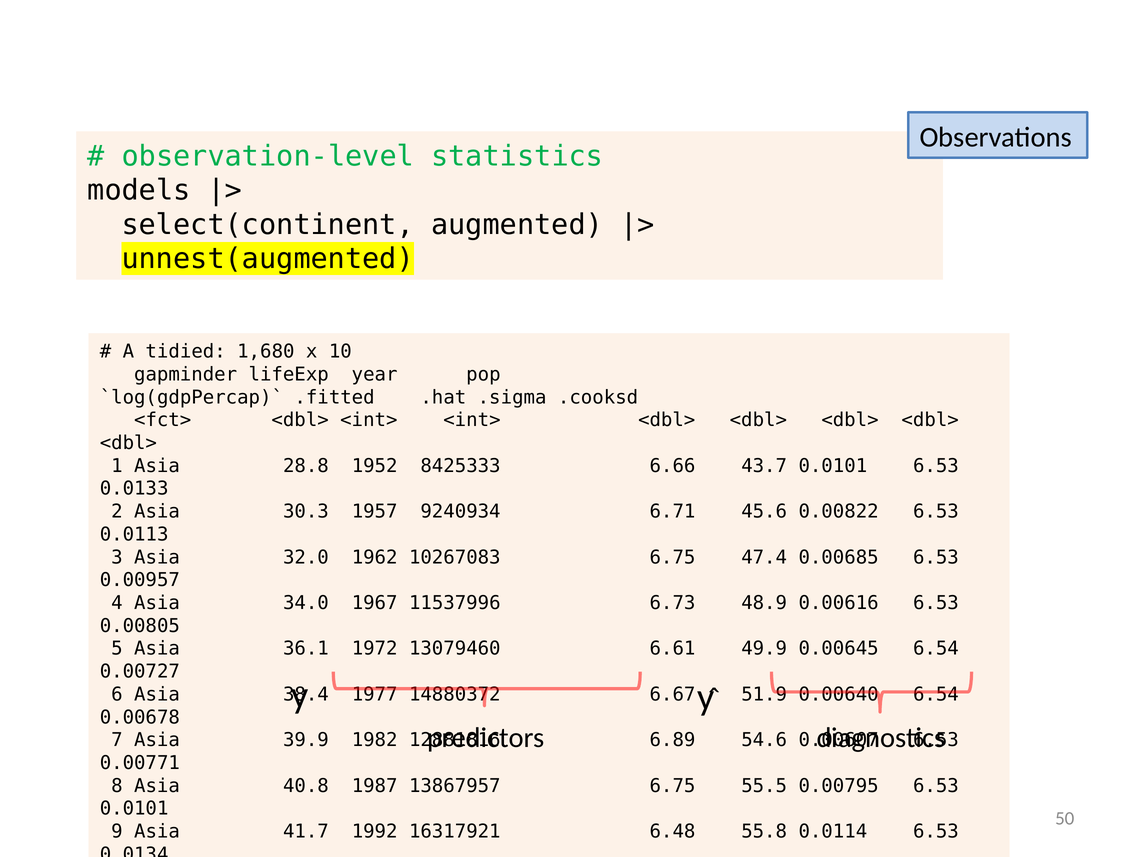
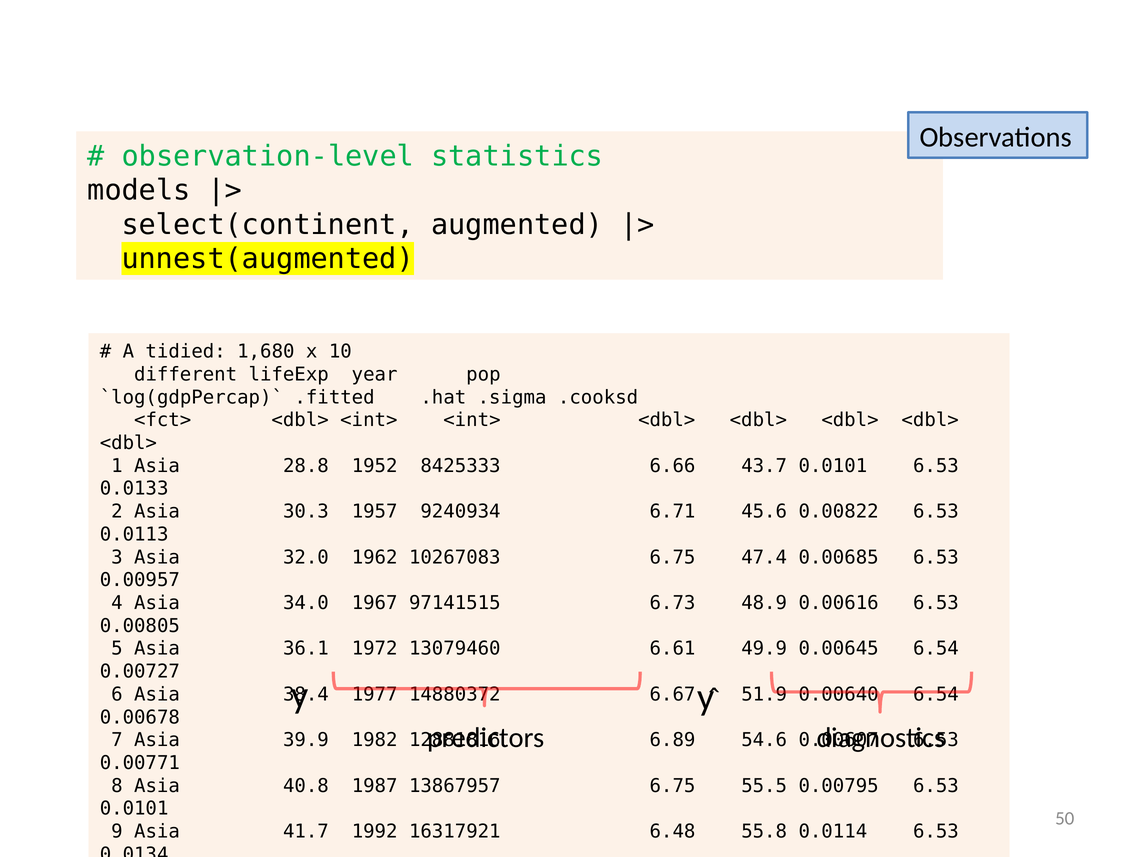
gapminder: gapminder -> different (186, 375)
11537996: 11537996 -> 97141515 (455, 603)
